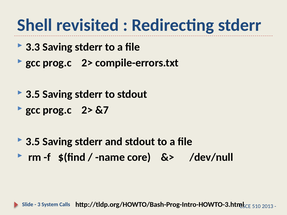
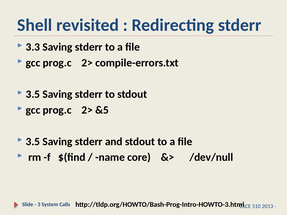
&7: &7 -> &5 (102, 110)
